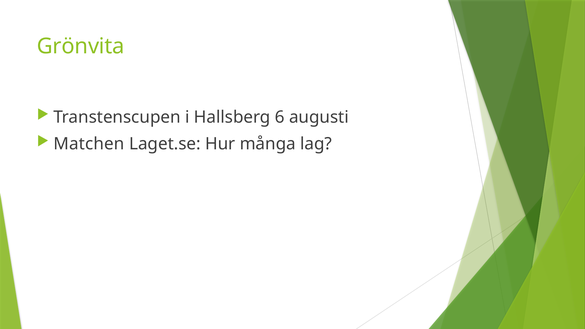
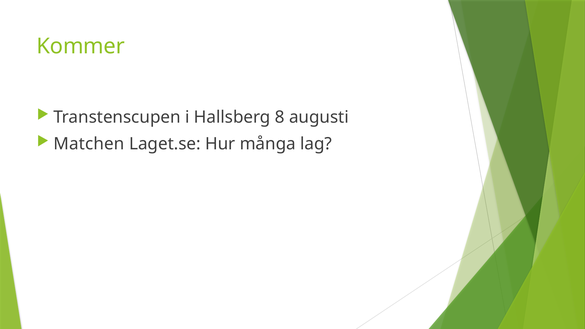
Grönvita: Grönvita -> Kommer (81, 46)
6: 6 -> 8 (280, 117)
